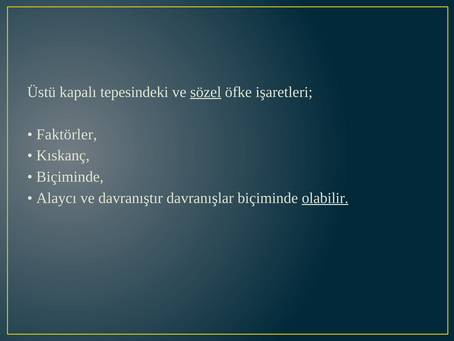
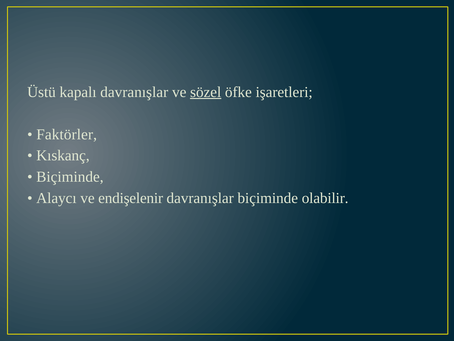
kapalı tepesindeki: tepesindeki -> davranışlar (134, 92)
davranıştır: davranıştır -> endişelenir (131, 198)
olabilir underline: present -> none (325, 198)
